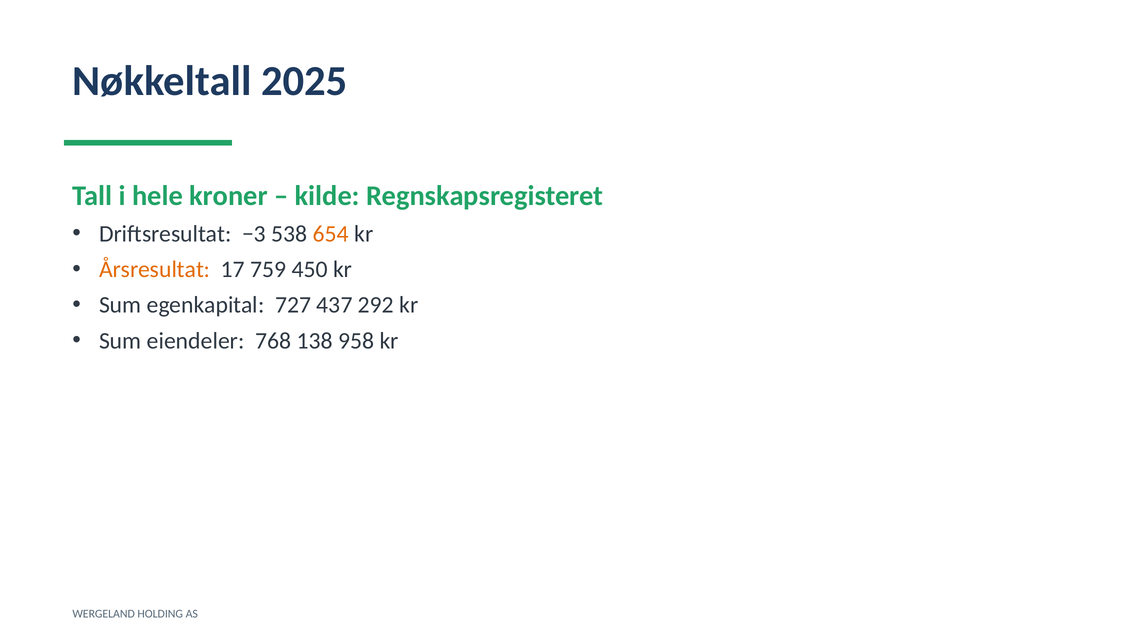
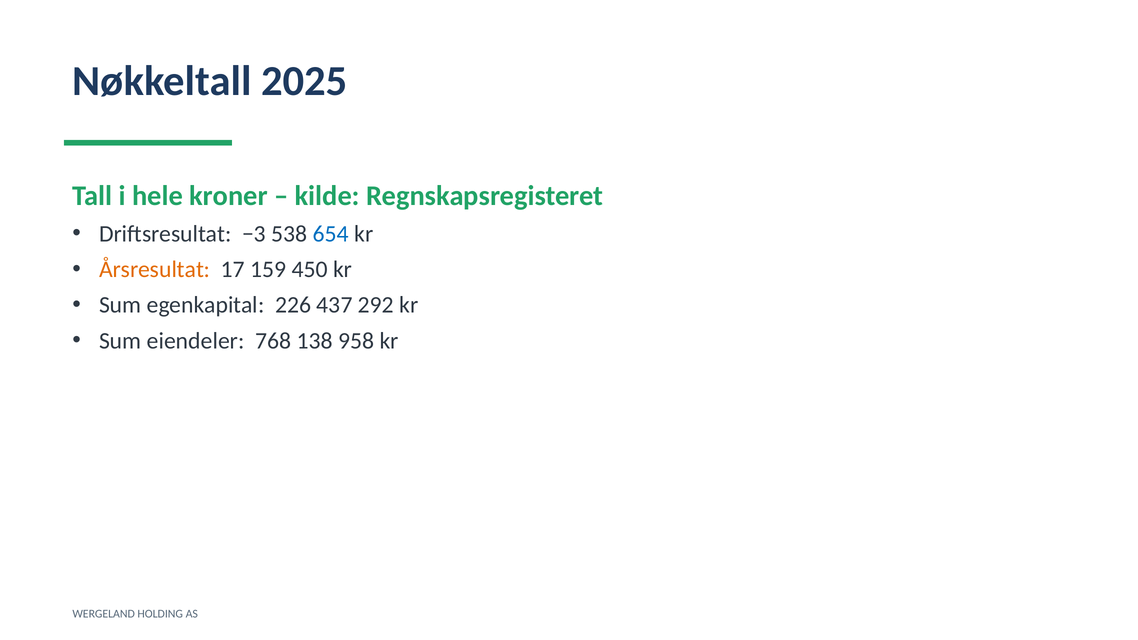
654 colour: orange -> blue (331, 234)
759: 759 -> 159 (268, 270)
727: 727 -> 226 (293, 305)
